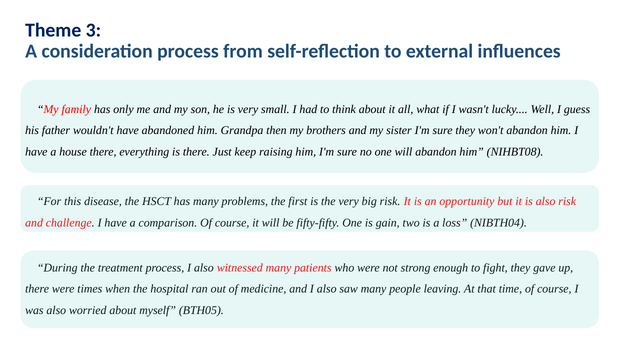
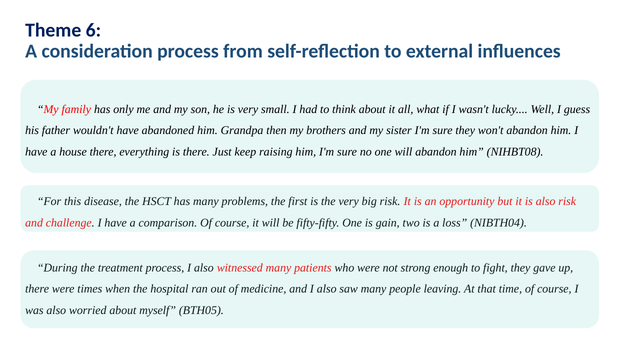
3: 3 -> 6 (93, 30)
